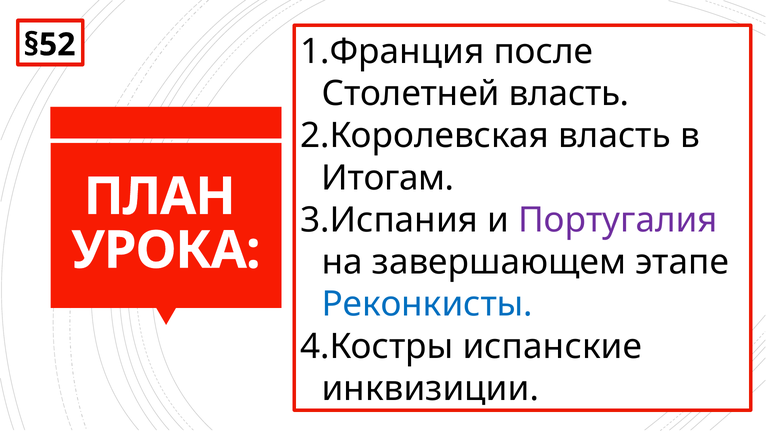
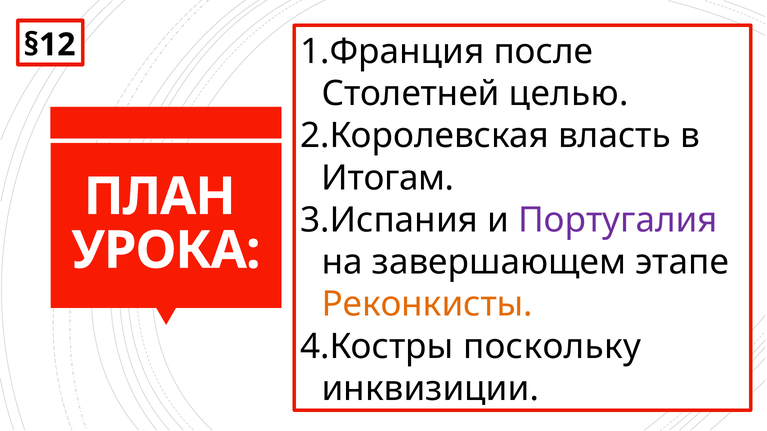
§52: §52 -> §12 (49, 45)
Столетней власть: власть -> целью (569, 94)
Реконкисты colour: blue -> orange (427, 305)
испанские: испанские -> поскольку (552, 347)
